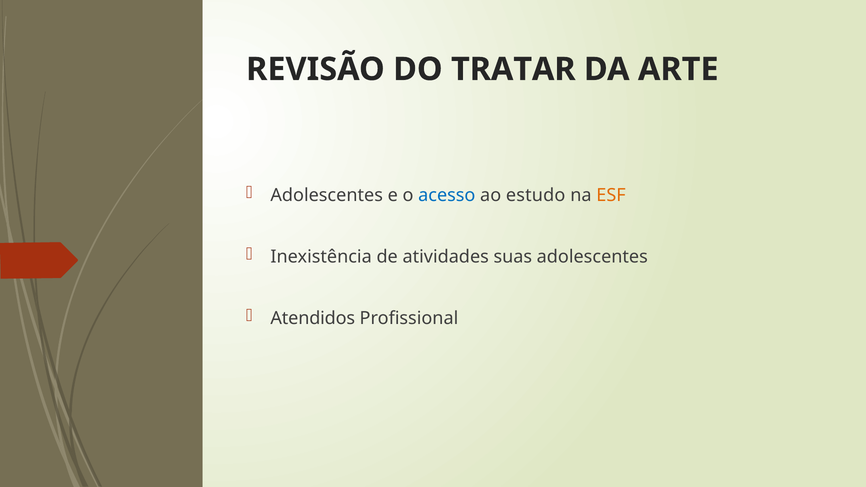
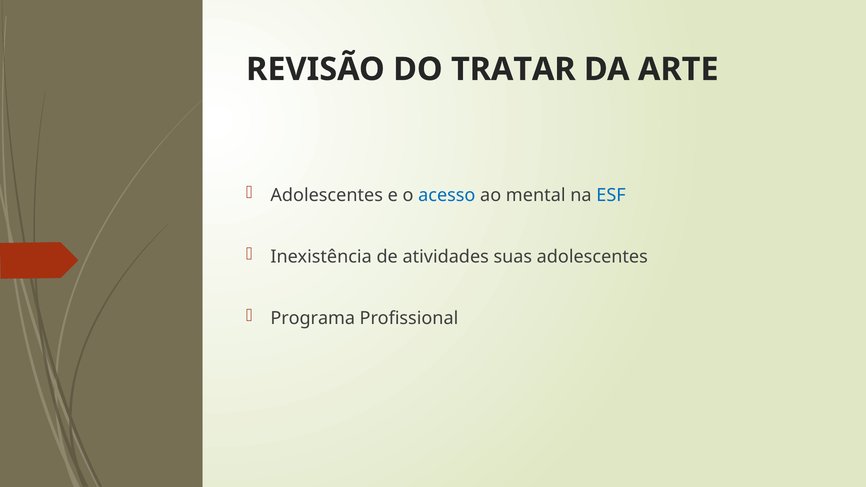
estudo: estudo -> mental (536, 195)
ESF colour: orange -> blue (611, 195)
Atendidos: Atendidos -> Programa (313, 318)
